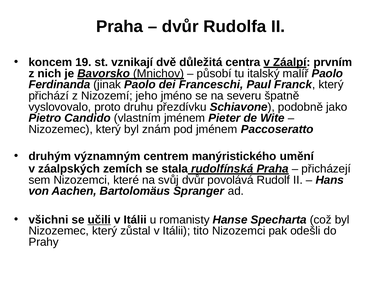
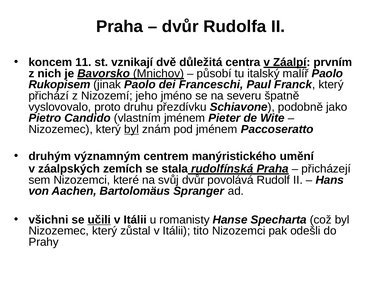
19: 19 -> 11 (83, 63)
Ferdinanda: Ferdinanda -> Rukopisem (59, 85)
byl underline: none -> present (132, 130)
